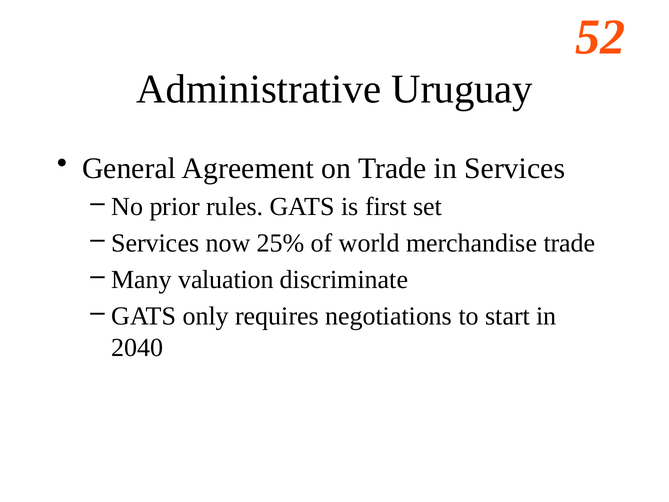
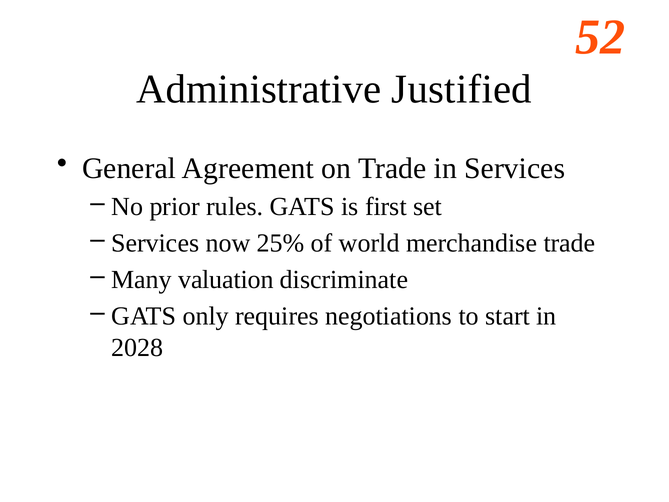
Uruguay: Uruguay -> Justified (462, 89)
2040: 2040 -> 2028 (137, 347)
